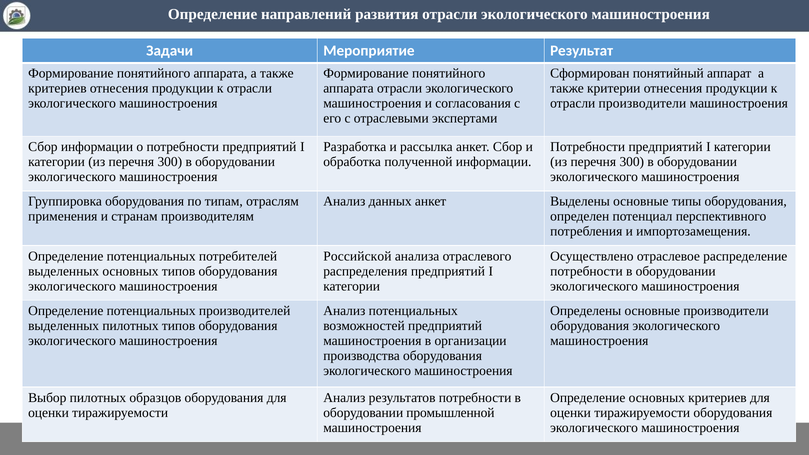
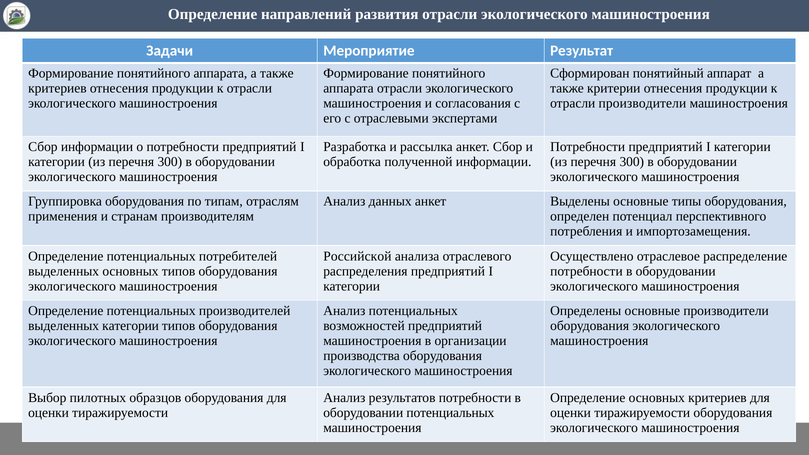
выделенных пилотных: пилотных -> категории (131, 326)
оборудовании промышленной: промышленной -> потенциальных (450, 413)
